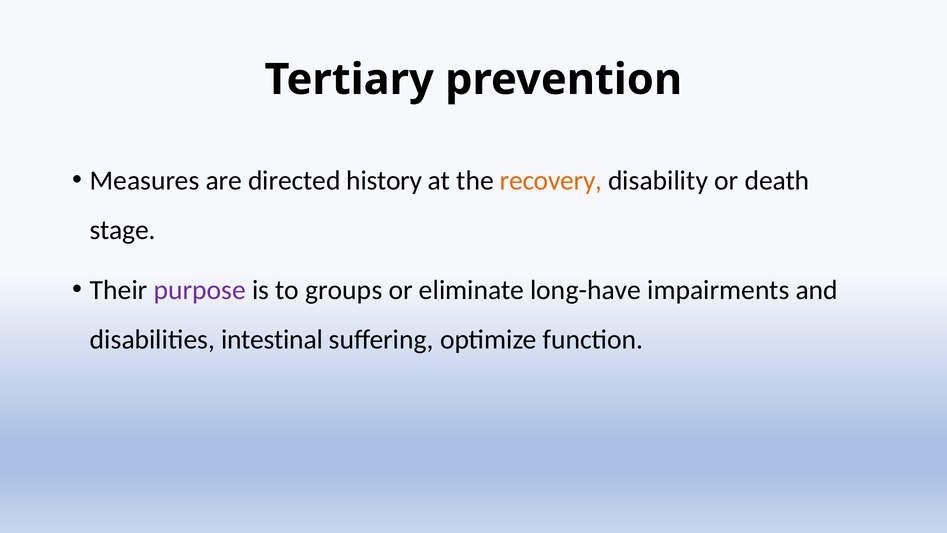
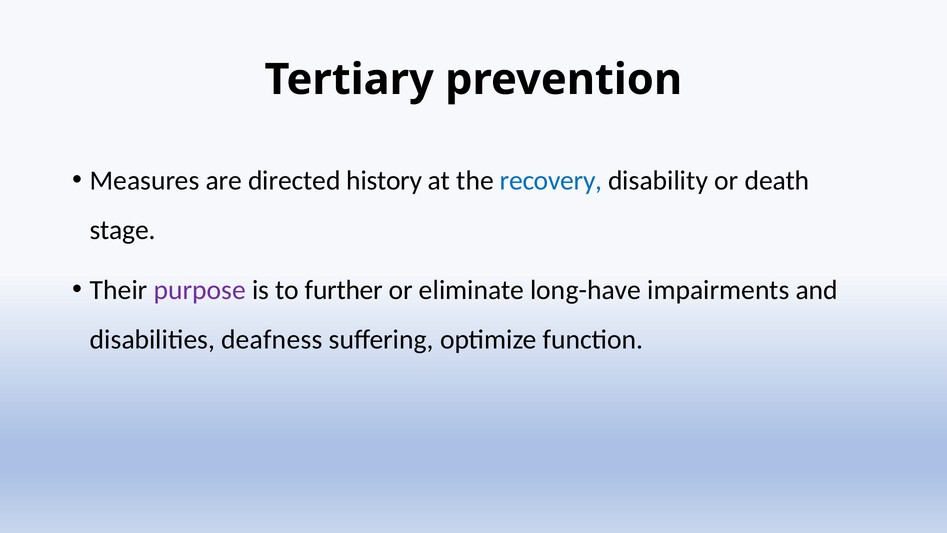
recovery colour: orange -> blue (551, 180)
groups: groups -> further (344, 290)
intestinal: intestinal -> deafness (272, 340)
